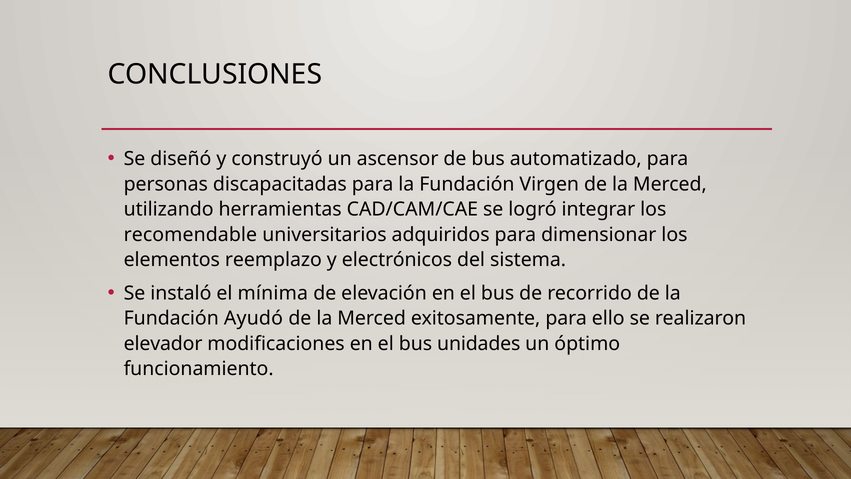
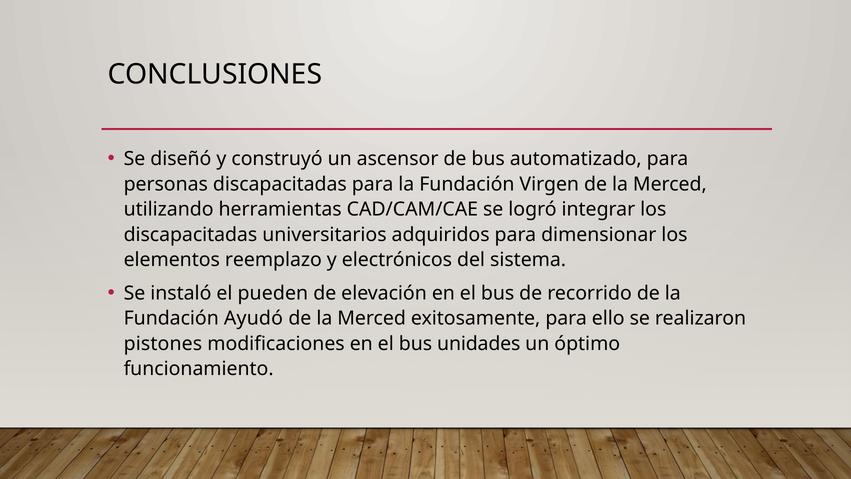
recomendable: recomendable -> discapacitadas (190, 235)
mínima: mínima -> pueden (273, 293)
elevador: elevador -> pistones (163, 344)
